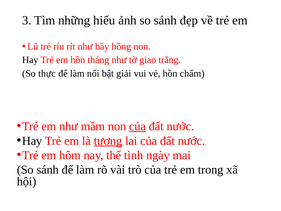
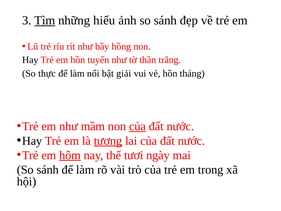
Tìm underline: none -> present (45, 20)
tháng: tháng -> tuyến (98, 60)
giao: giao -> thần (148, 60)
chấm: chấm -> tháng (192, 73)
hôm underline: none -> present (70, 155)
tình: tình -> tươi (134, 155)
